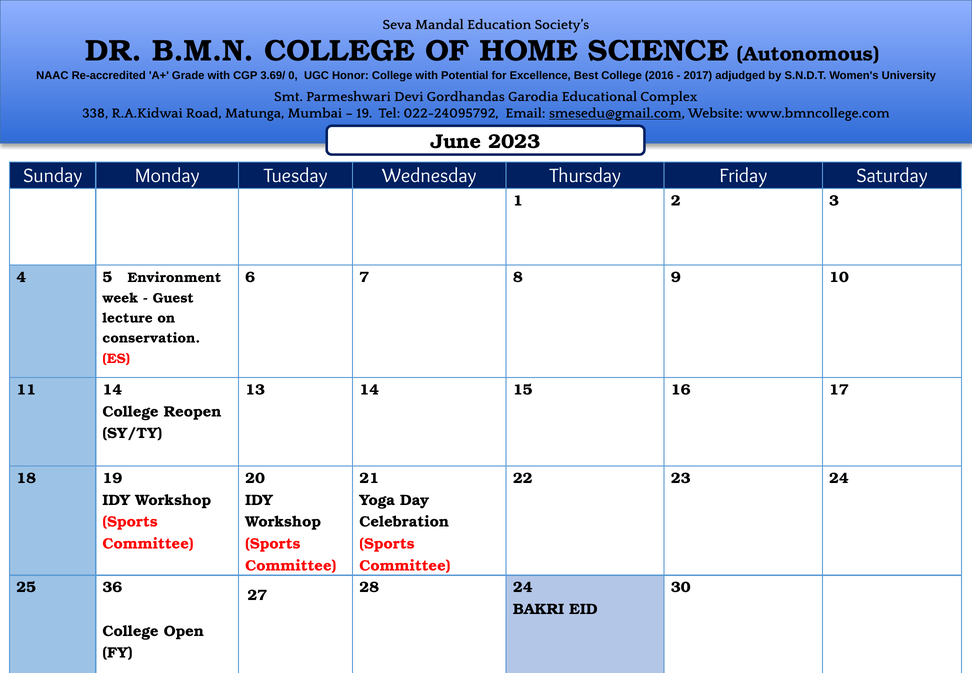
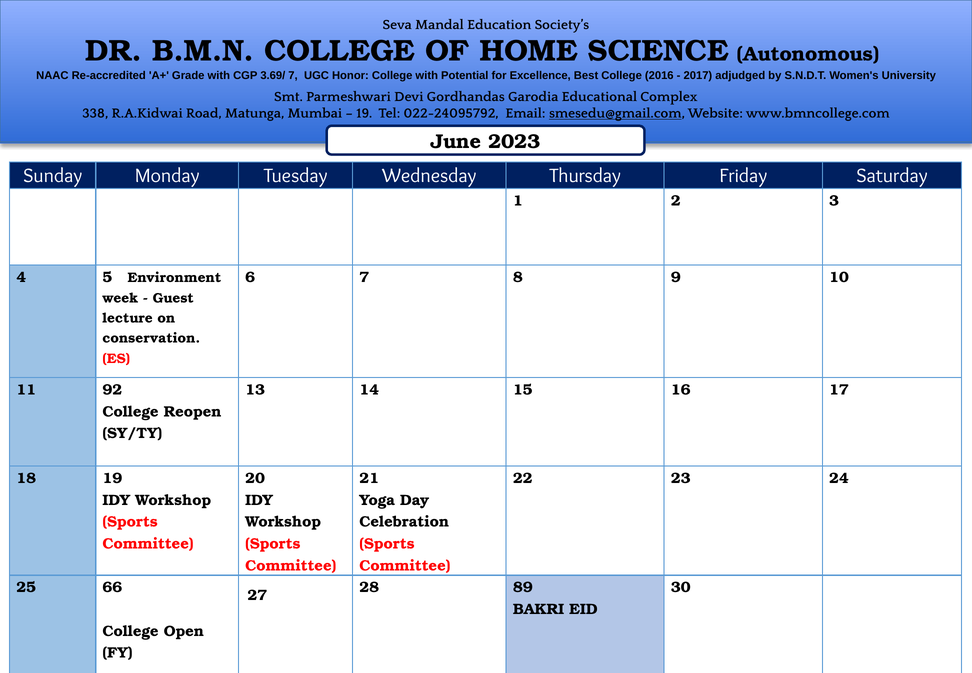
3.69/ 0: 0 -> 7 (293, 76)
11 14: 14 -> 92 (112, 390)
36: 36 -> 66 (112, 587)
28 24: 24 -> 89 (523, 587)
